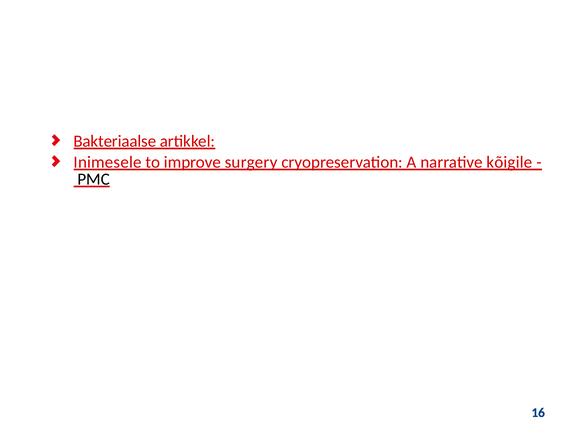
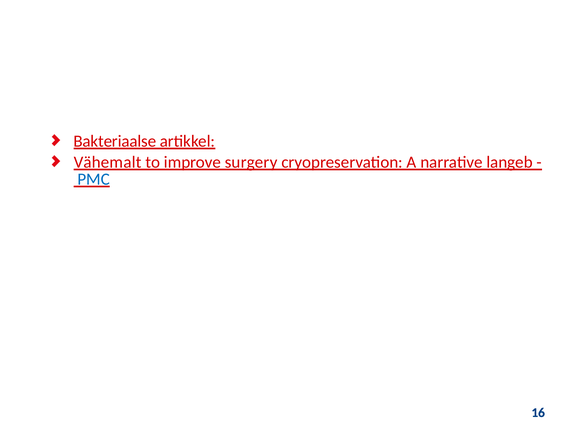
Inimesele: Inimesele -> Vähemalt (108, 162)
kõigile: kõigile -> langeb (510, 162)
PMC colour: black -> blue (94, 179)
